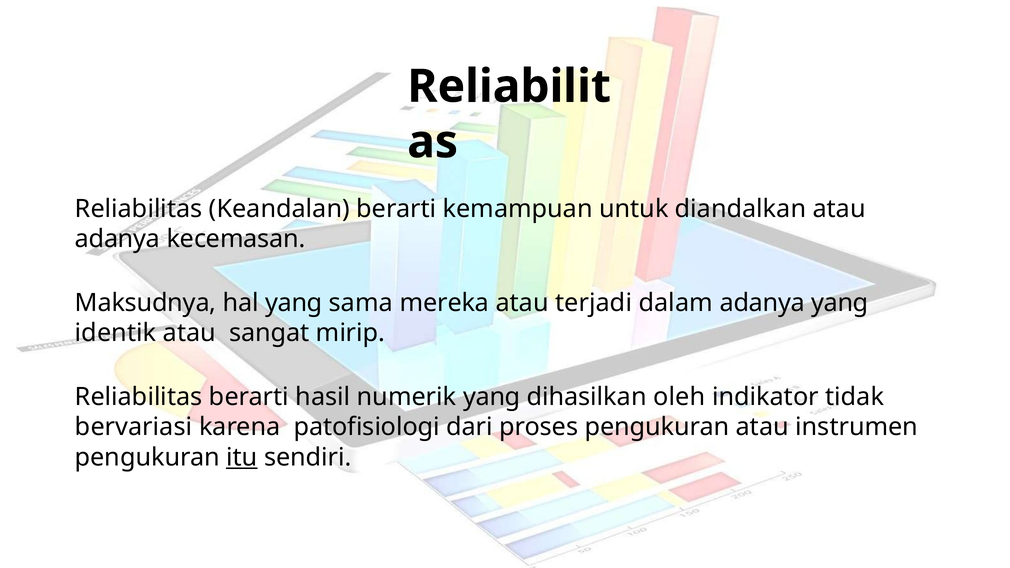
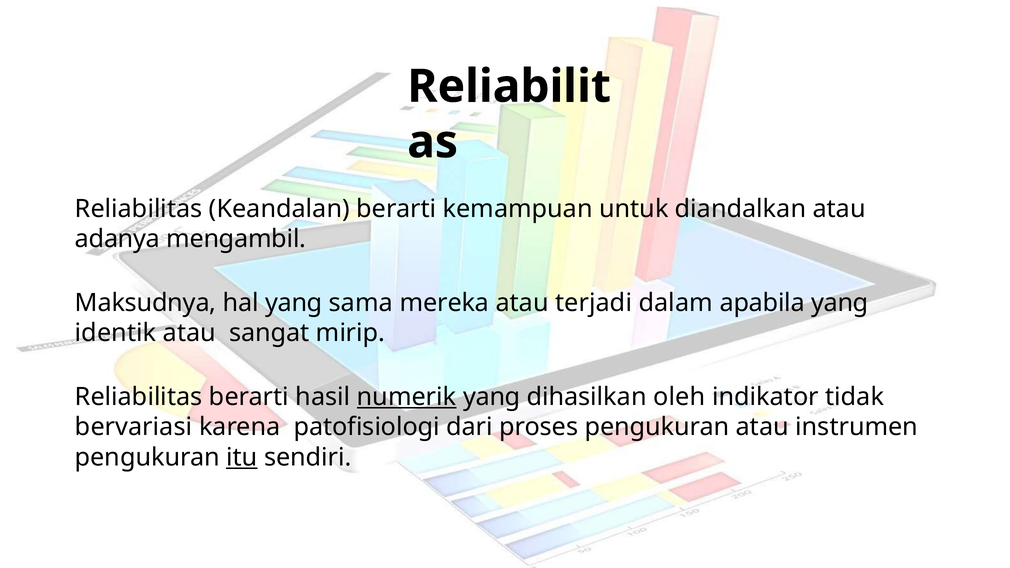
kecemasan: kecemasan -> mengambil (236, 239)
dalam adanya: adanya -> apabila (762, 303)
numerik underline: none -> present (407, 397)
